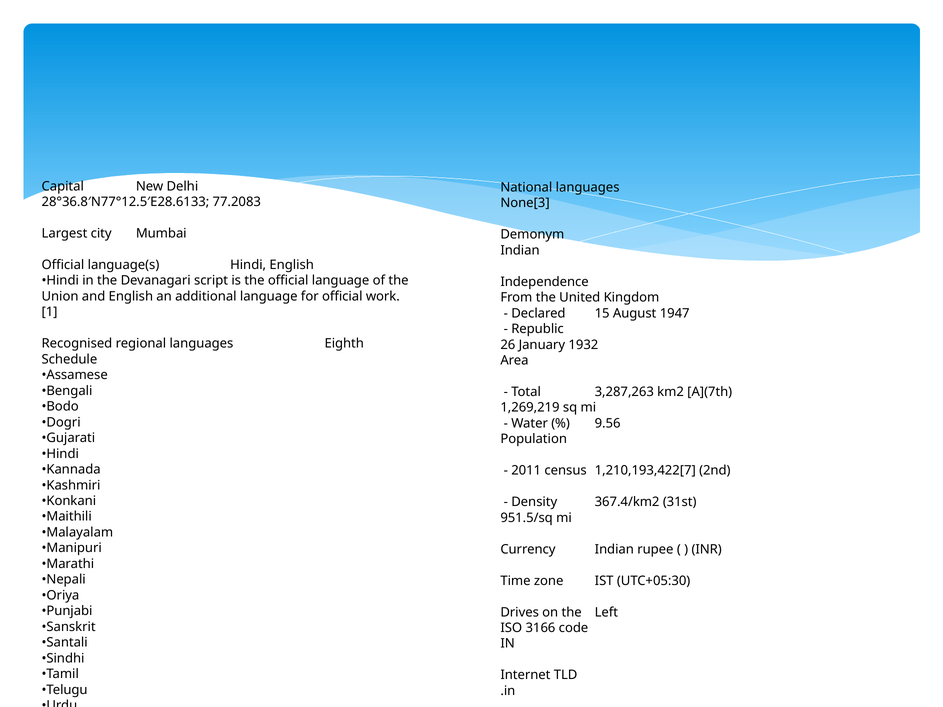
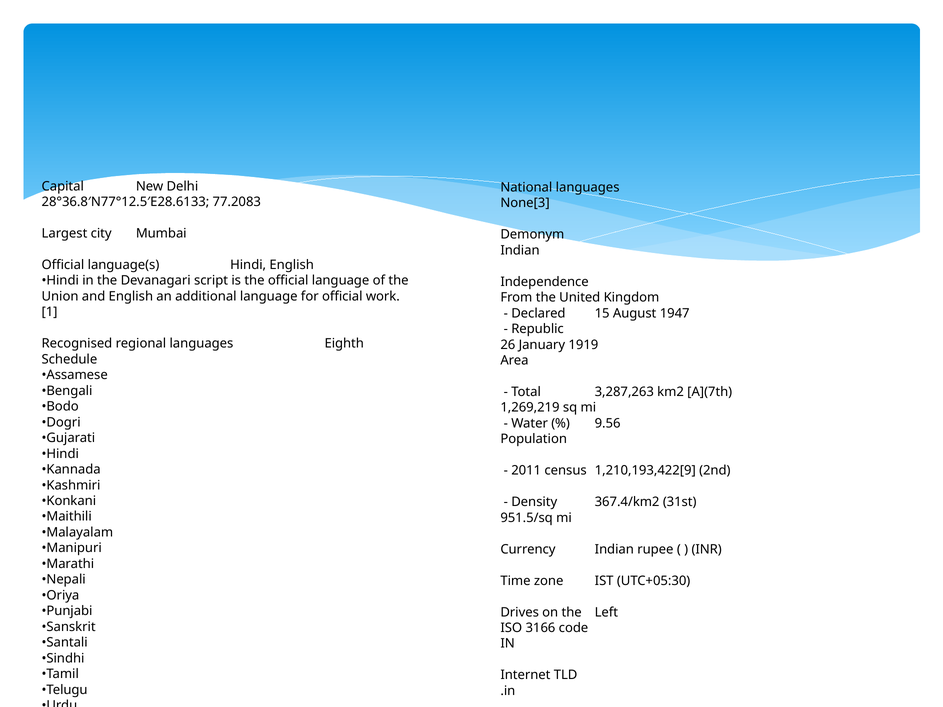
1932: 1932 -> 1919 (583, 345)
1,210,193,422[7: 1,210,193,422[7 -> 1,210,193,422[9 (645, 471)
